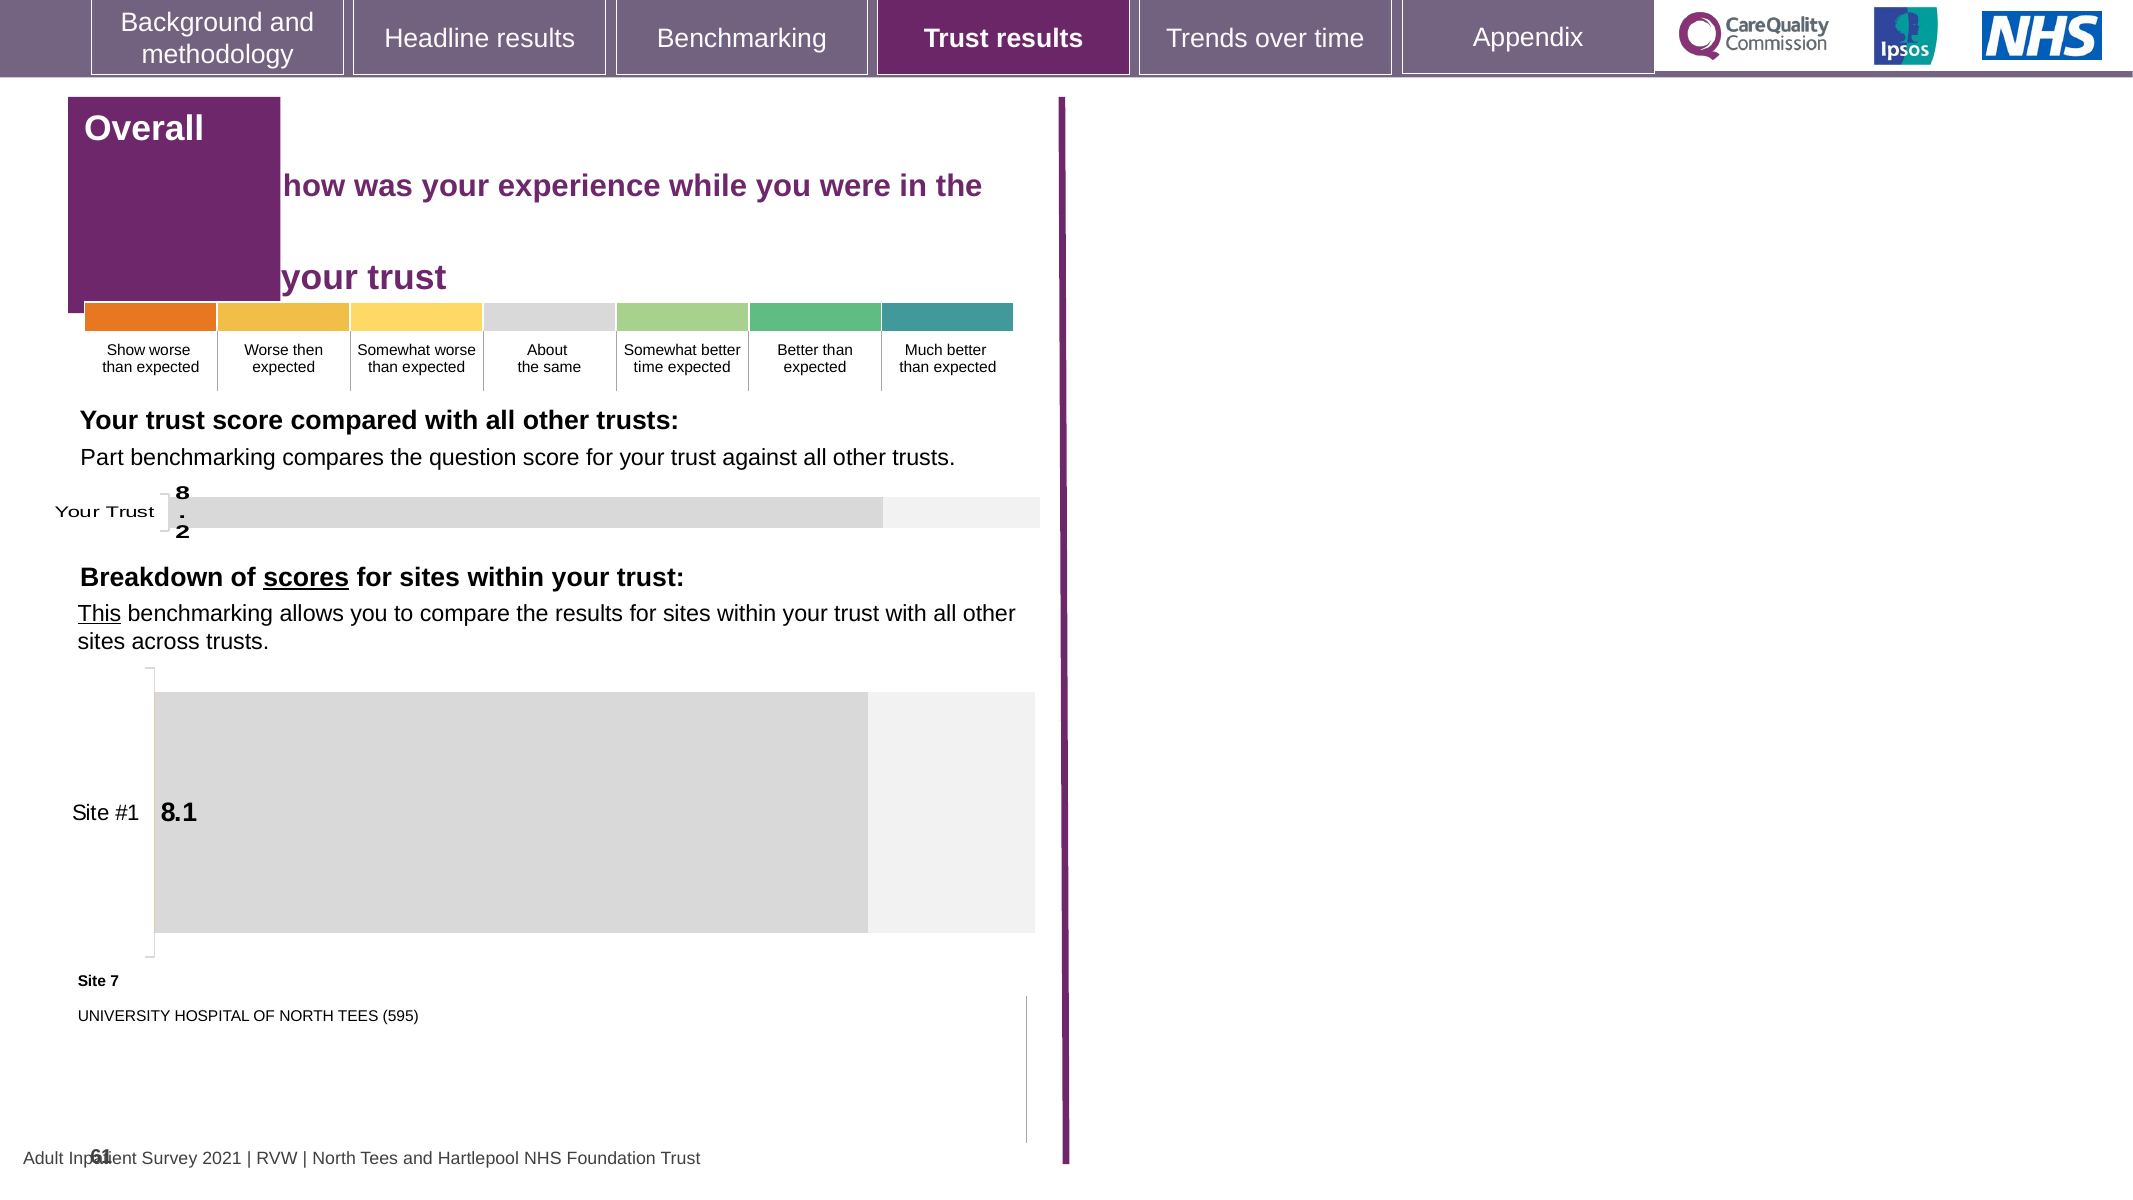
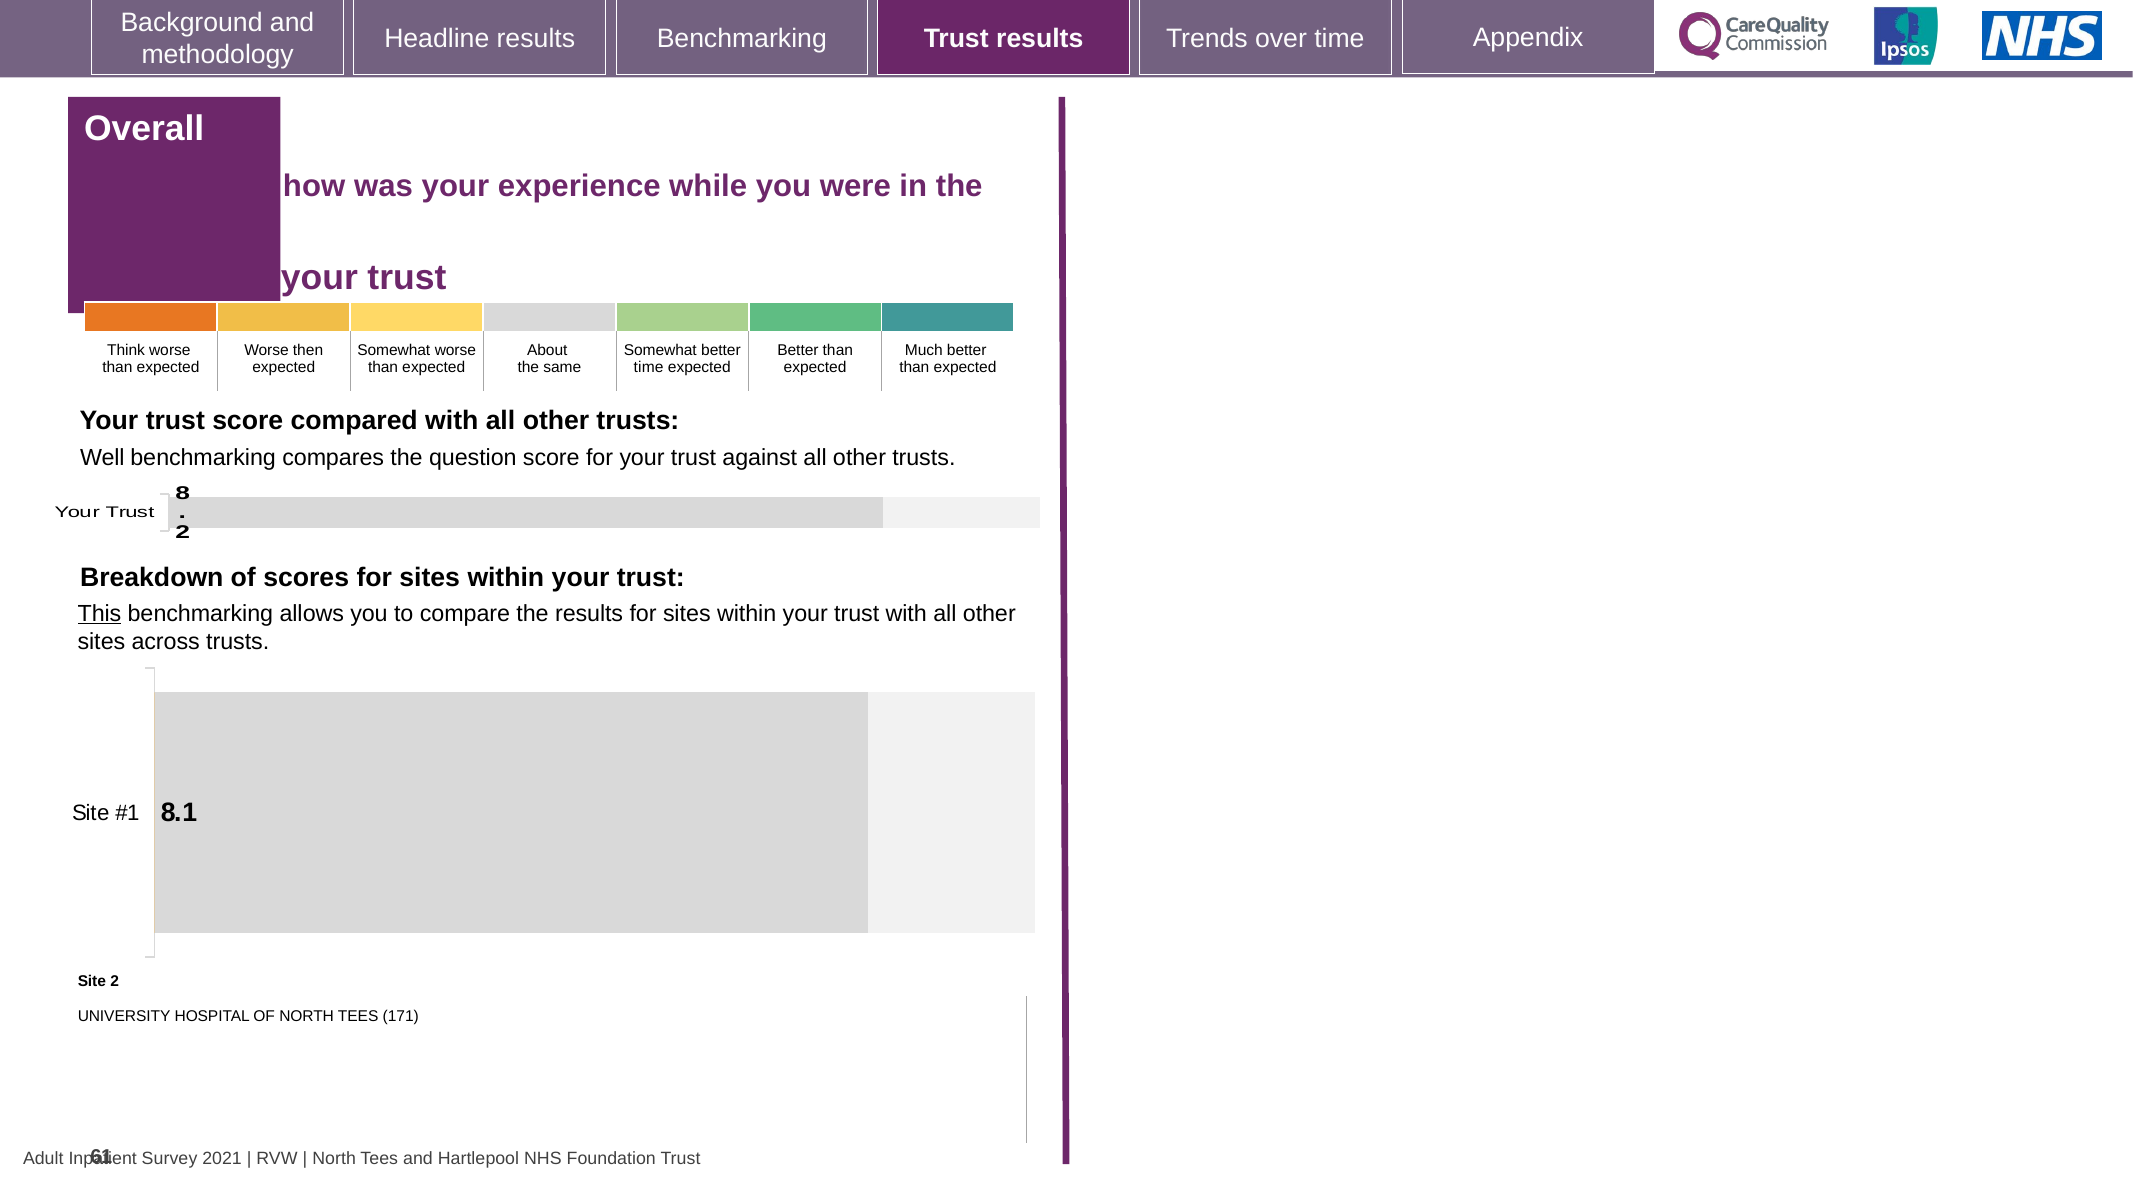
Show: Show -> Think (126, 350)
Part: Part -> Well (102, 458)
scores underline: present -> none (306, 577)
Site 7: 7 -> 2 (115, 981)
595: 595 -> 171 (401, 1016)
